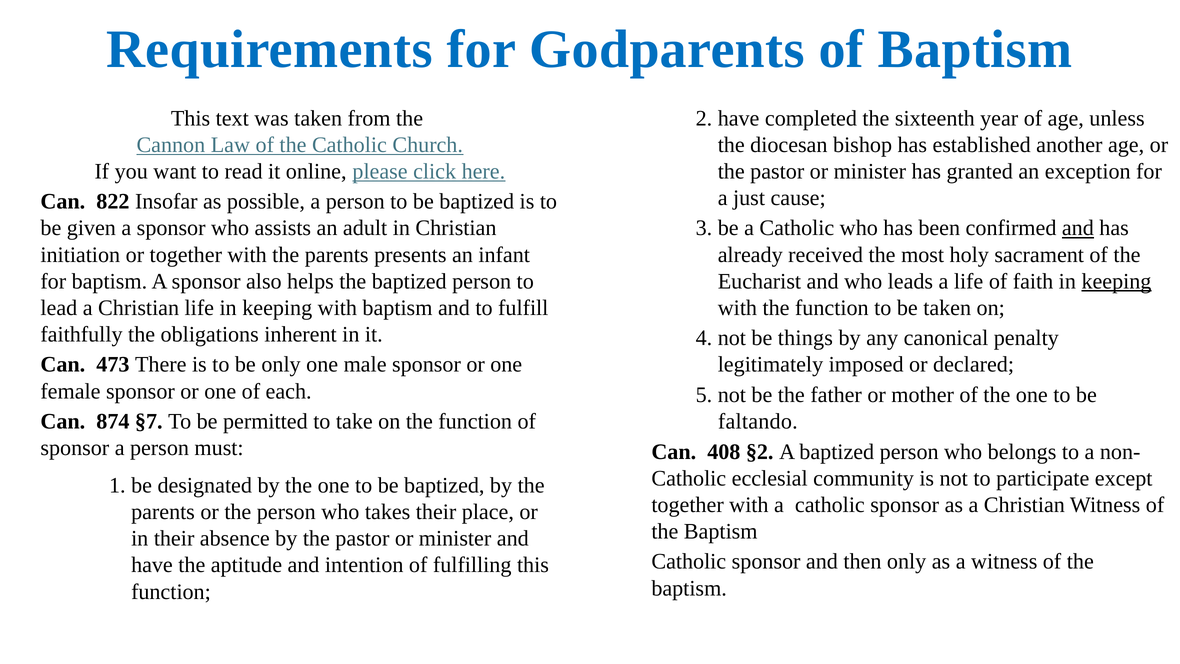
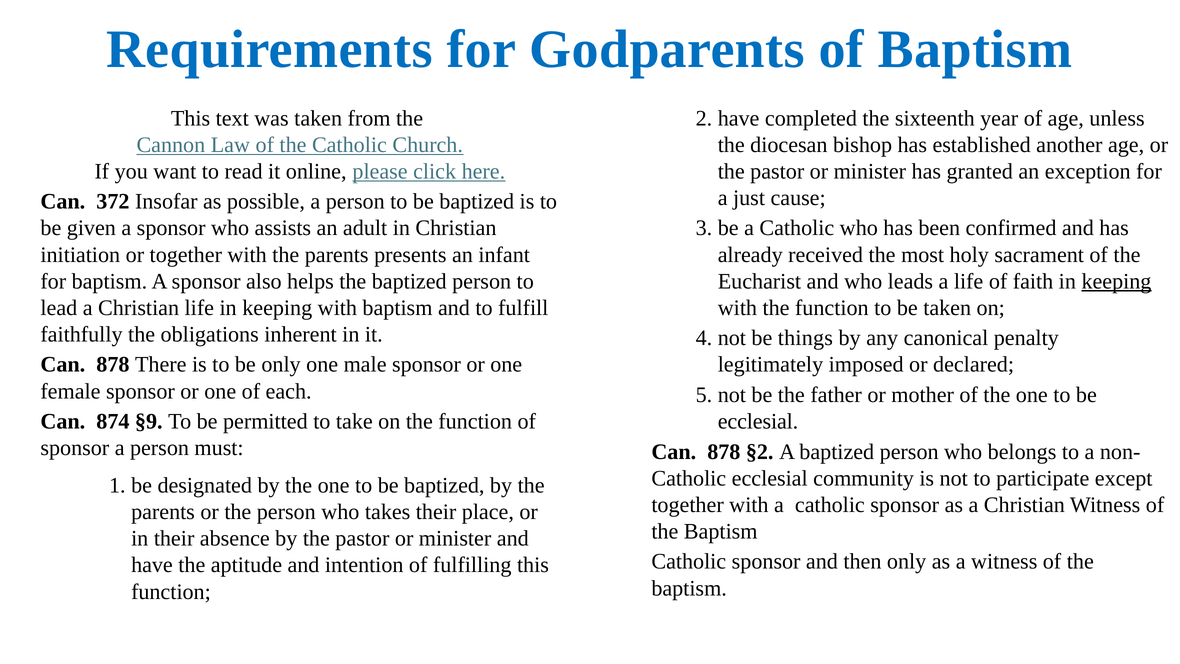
822: 822 -> 372 (113, 202)
and underline: present -> none (1078, 228)
473: 473 -> 878 (113, 364)
§7: §7 -> §9 (149, 421)
faltando: faltando -> ecclesial (758, 421)
408: 408 -> 878 (724, 452)
